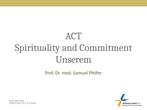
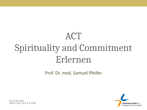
Unserem: Unserem -> Erlernen (73, 60)
